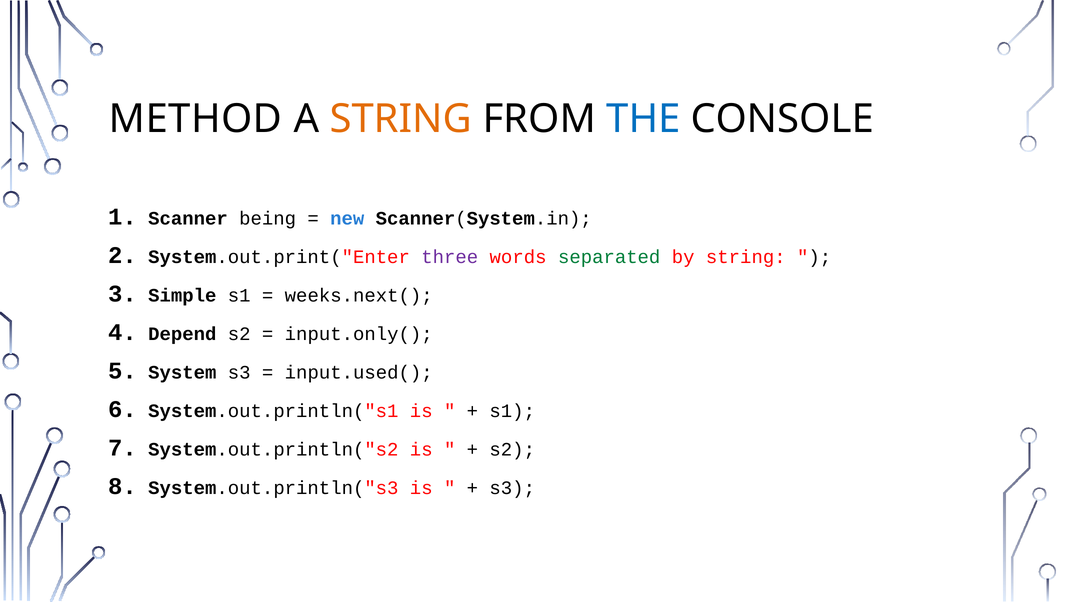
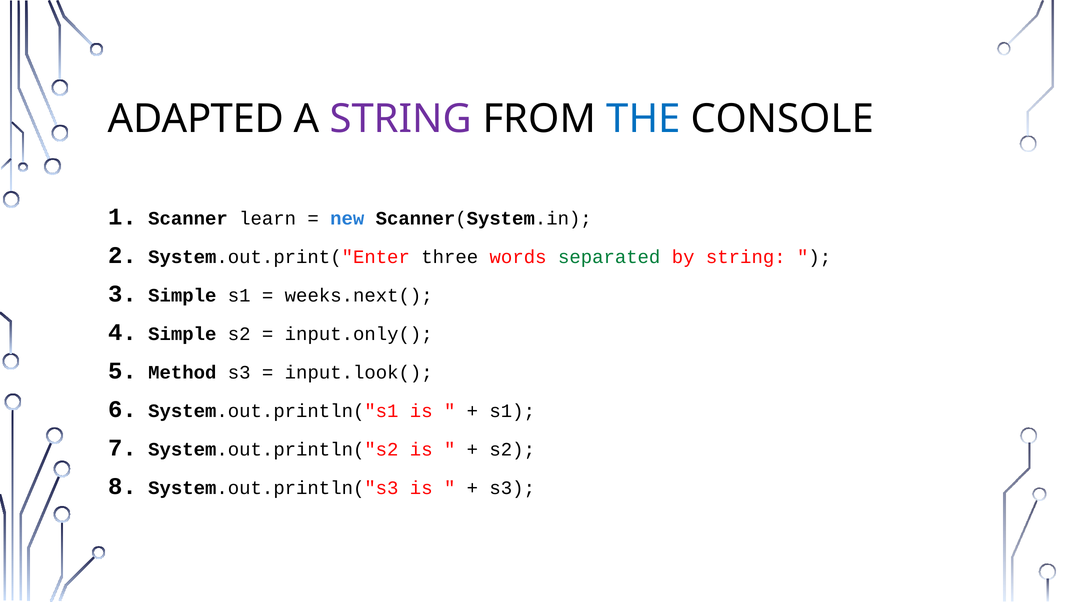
METHOD: METHOD -> ADAPTED (196, 119)
STRING colour: orange -> purple (401, 119)
being: being -> learn (268, 218)
three colour: purple -> black (450, 257)
Depend: Depend -> Simple (182, 334)
System: System -> Method (182, 372)
input.used(: input.used( -> input.look( (359, 372)
